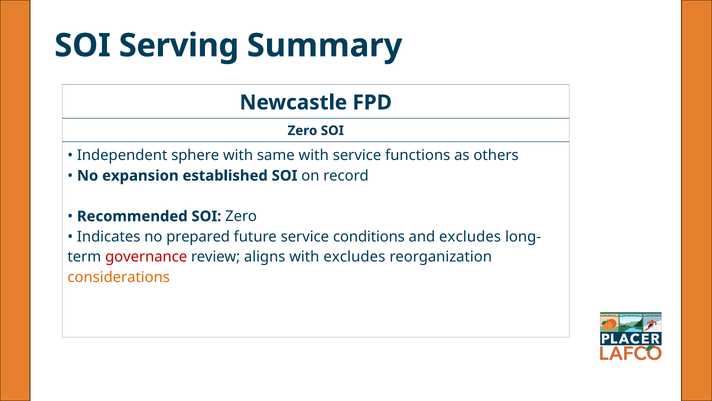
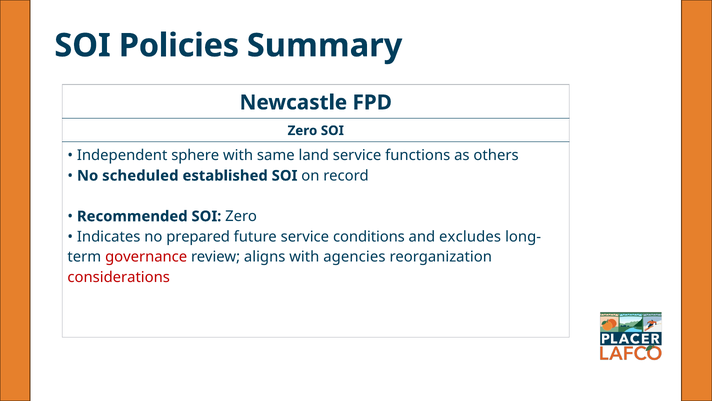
Serving: Serving -> Policies (179, 46)
same with: with -> land (314, 155)
expansion: expansion -> scheduled (140, 176)
with excludes: excludes -> agencies (354, 257)
considerations colour: orange -> red (119, 277)
